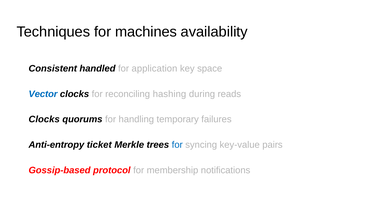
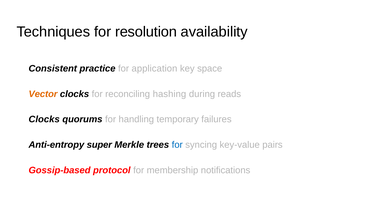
machines: machines -> resolution (146, 32)
handled: handled -> practice (98, 68)
Vector colour: blue -> orange (43, 94)
ticket: ticket -> super (99, 145)
